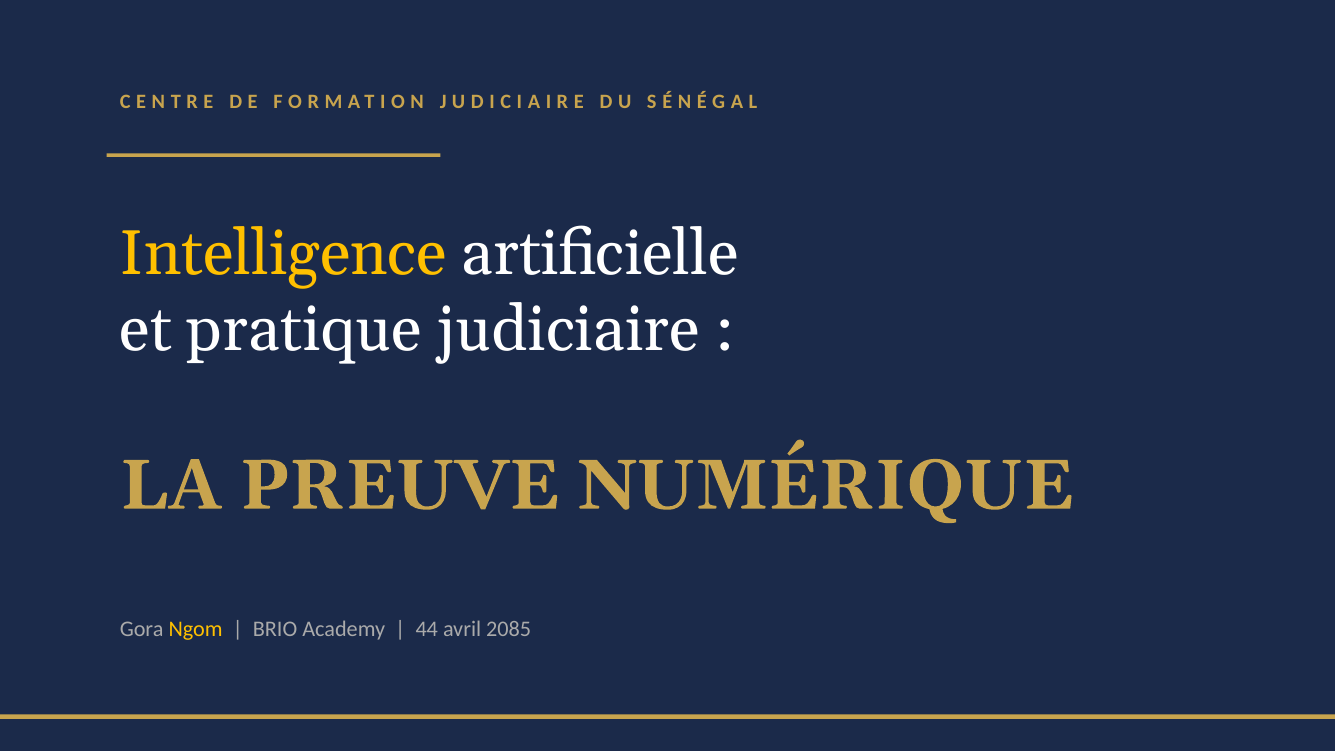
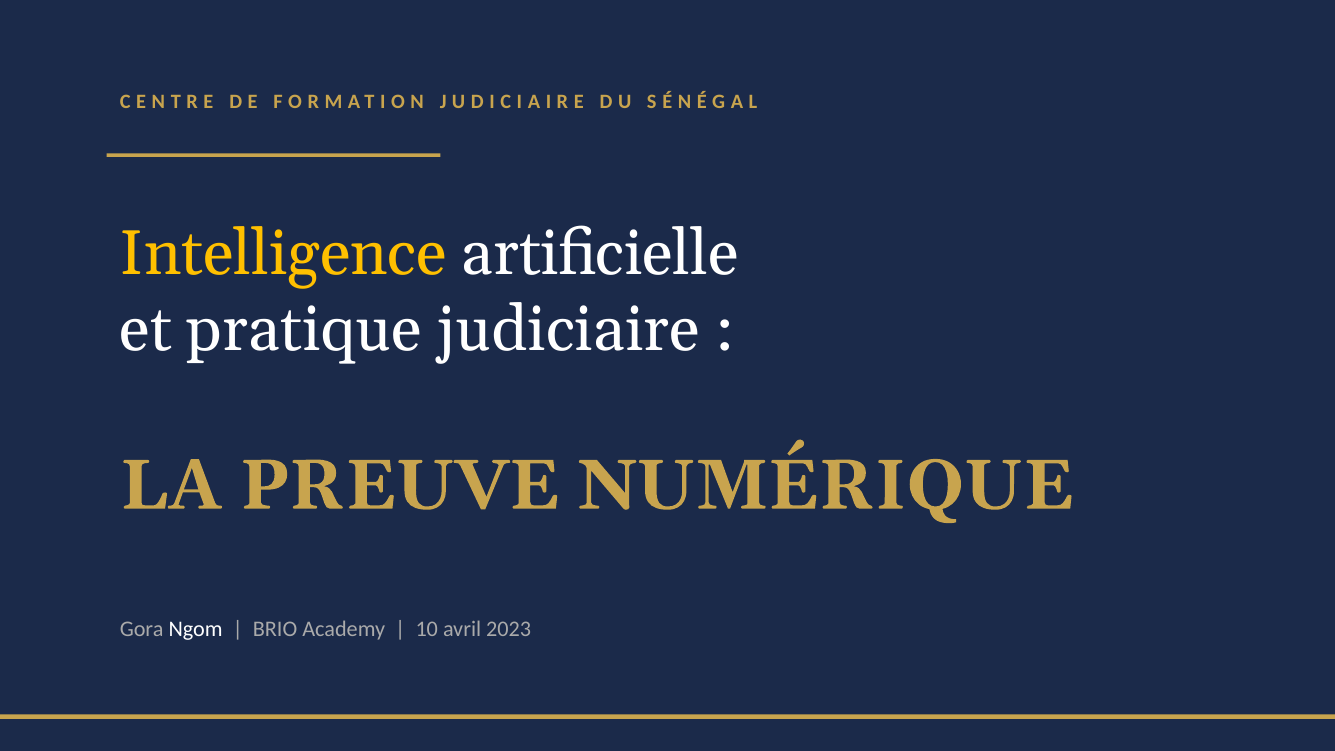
Ngom colour: yellow -> white (196, 629)
44: 44 -> 10 (427, 629)
2085: 2085 -> 2023 (509, 629)
